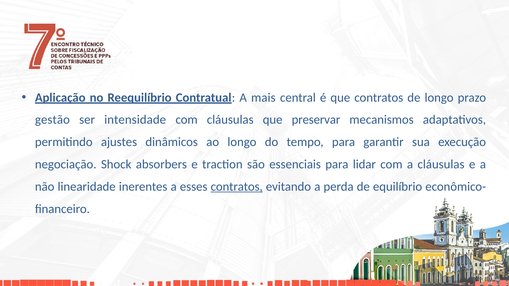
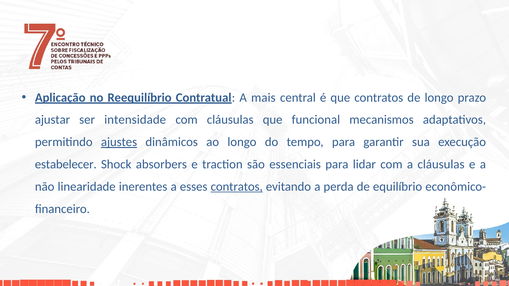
gestão: gestão -> ajustar (52, 120)
preservar: preservar -> funcional (316, 120)
ajustes underline: none -> present (119, 142)
negociação: negociação -> estabelecer (66, 165)
